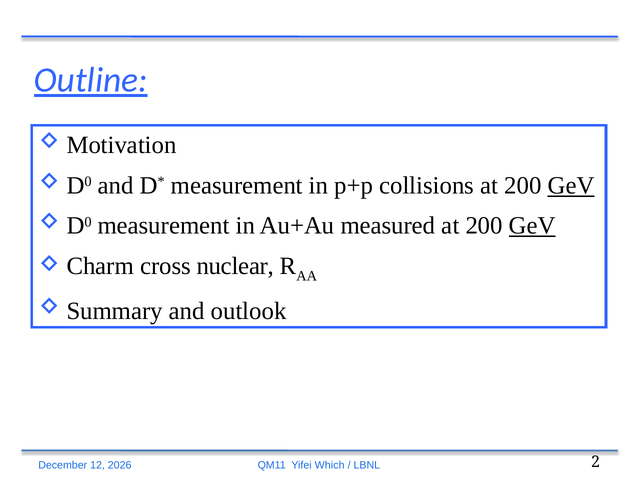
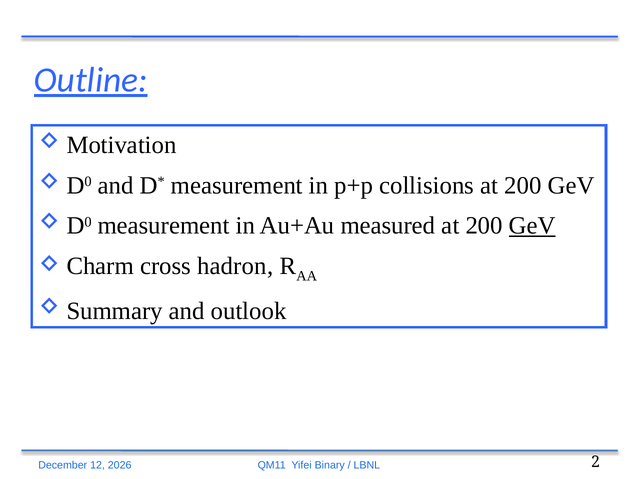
GeV underline: present -> none (571, 185)
nuclear: nuclear -> hadron (235, 266)
Which: Which -> Binary (330, 465)
